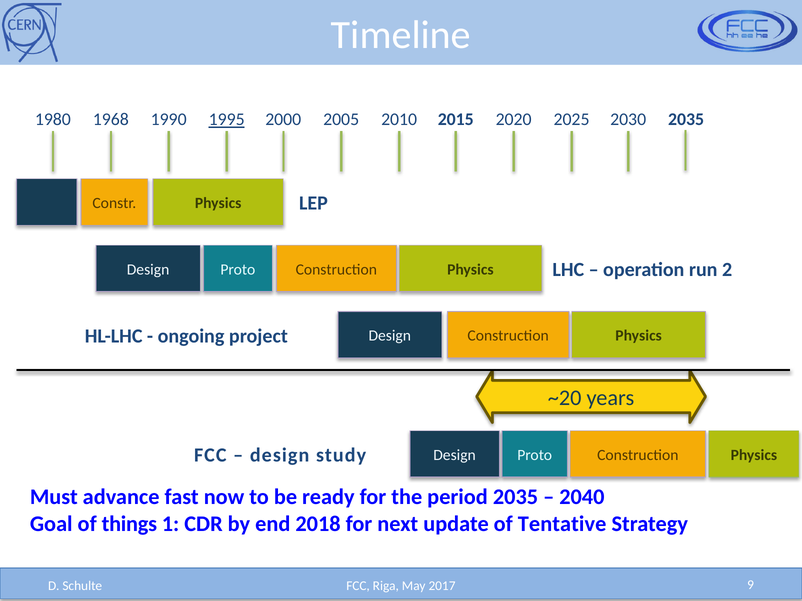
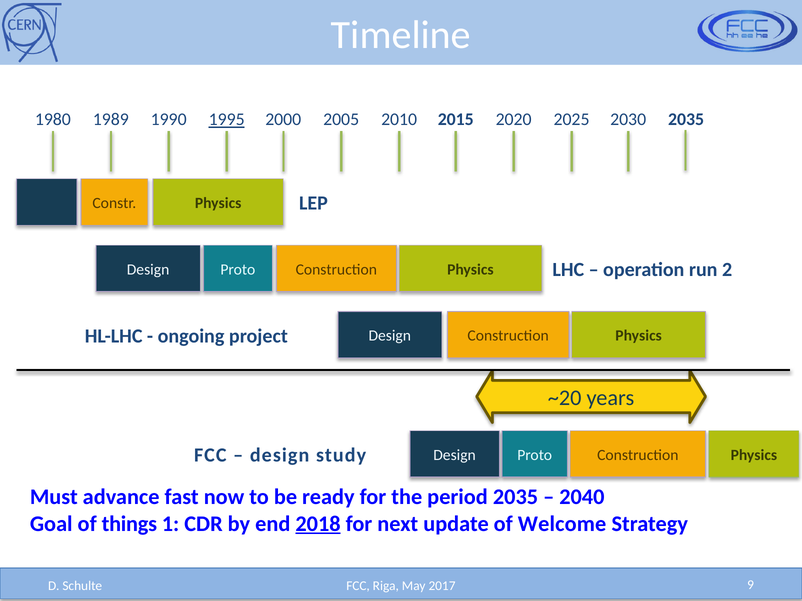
1968: 1968 -> 1989 (111, 120)
2018 underline: none -> present (318, 524)
Tentative: Tentative -> Welcome (562, 524)
